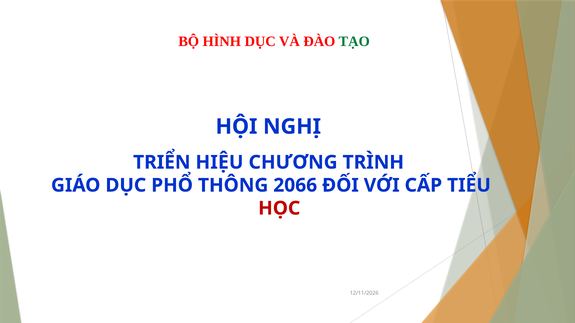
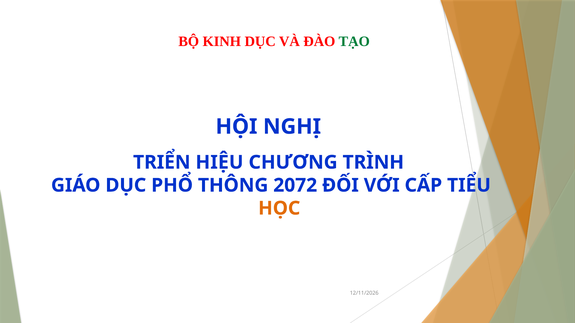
HÌNH: HÌNH -> KINH (222, 42)
2066: 2066 -> 2072 (295, 186)
HỌC colour: red -> orange (279, 209)
